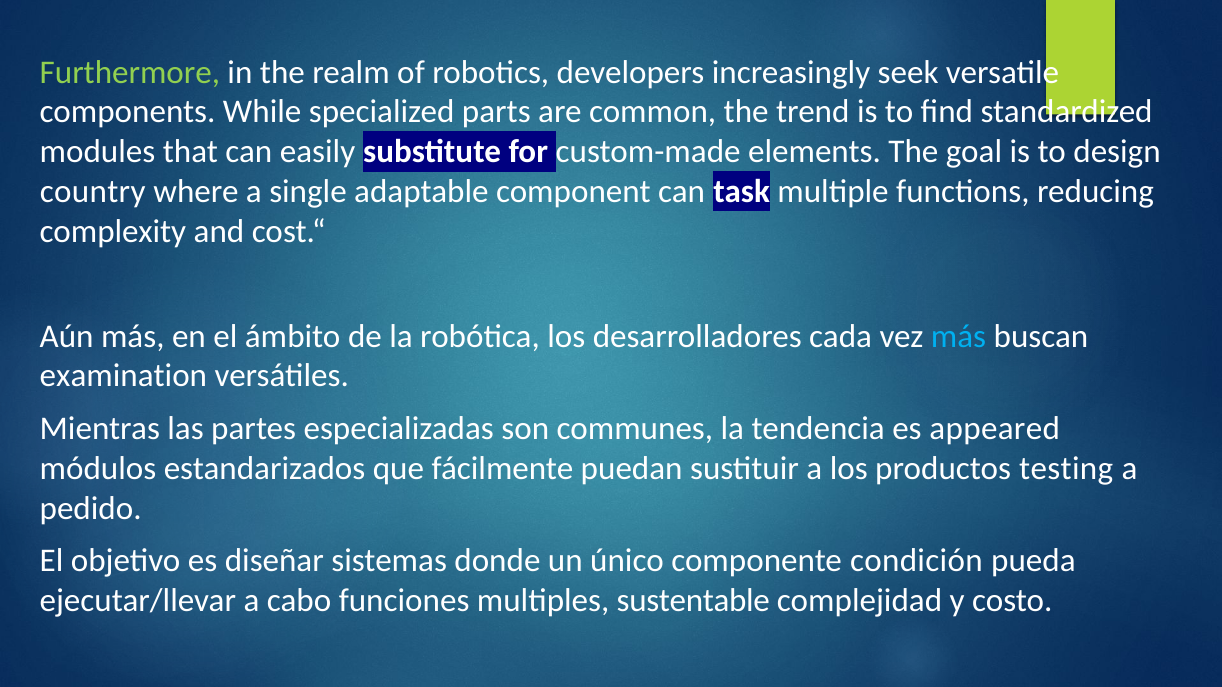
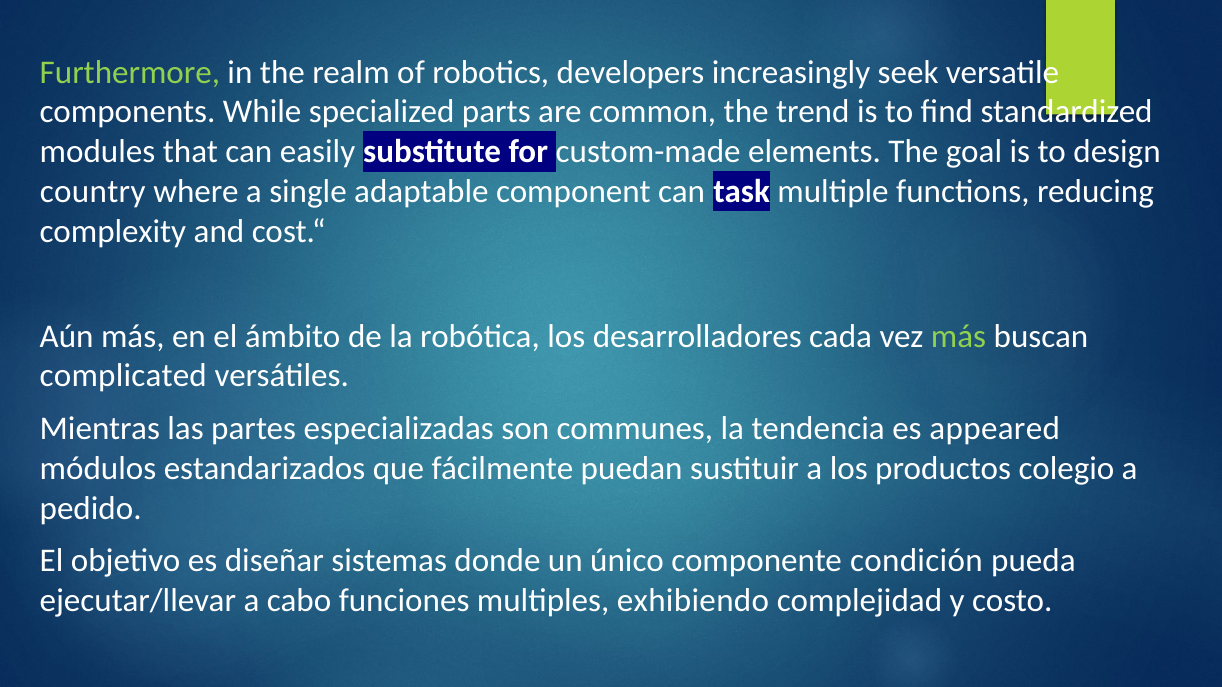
más colour: light blue -> light green (959, 336)
examination: examination -> complicated (123, 376)
testing: testing -> colegio (1066, 469)
sustentable: sustentable -> exhibiendo (693, 601)
